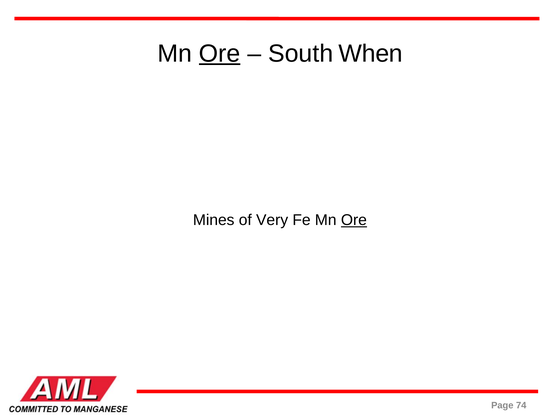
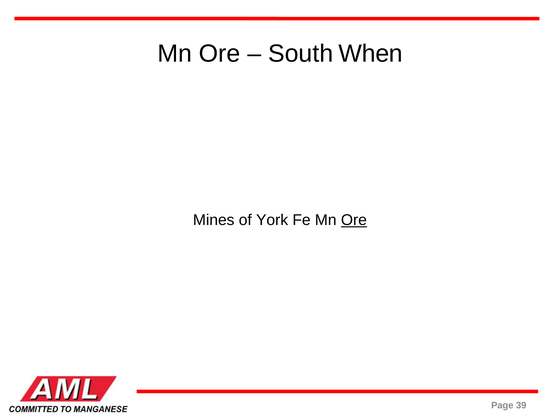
Ore underline: present -> none (220, 54)
Very: Very -> York (272, 220)
74: 74 -> 39 (521, 405)
